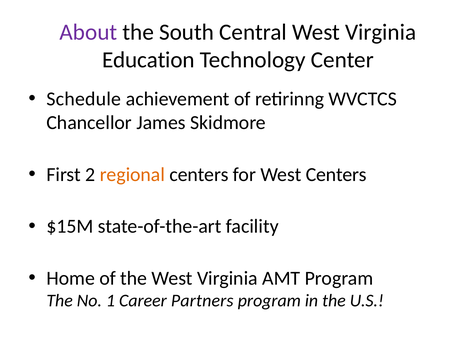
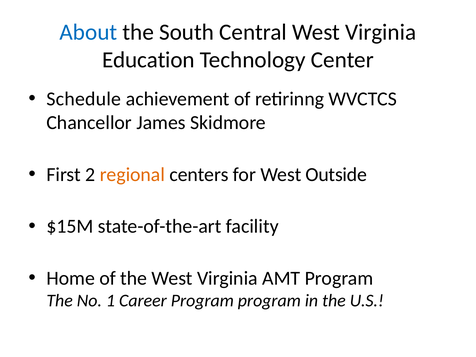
About colour: purple -> blue (88, 32)
West Centers: Centers -> Outside (336, 175)
Career Partners: Partners -> Program (202, 301)
